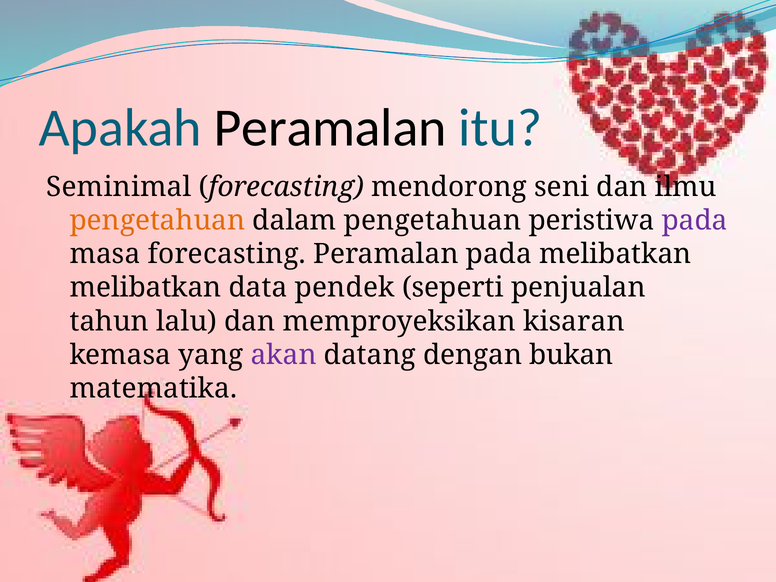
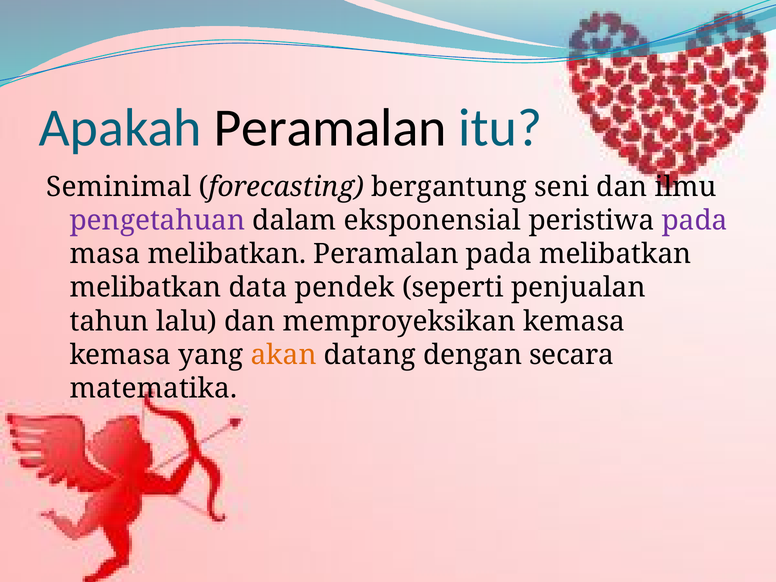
mendorong: mendorong -> bergantung (449, 187)
pengetahuan colour: orange -> purple (157, 220)
dalam pengetahuan: pengetahuan -> eksponensial (432, 220)
masa forecasting: forecasting -> melibatkan (227, 254)
memproyeksikan kisaran: kisaran -> kemasa (574, 321)
akan colour: purple -> orange (284, 355)
bukan: bukan -> secara (571, 355)
